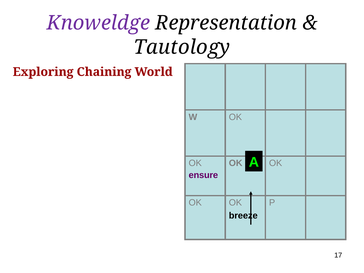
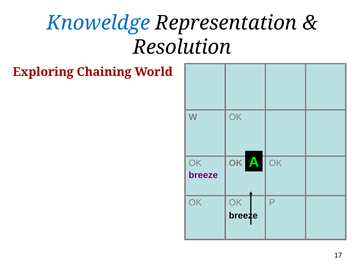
Knoweldge colour: purple -> blue (98, 23)
Tautology: Tautology -> Resolution (182, 47)
ensure: ensure -> breeze (203, 175)
